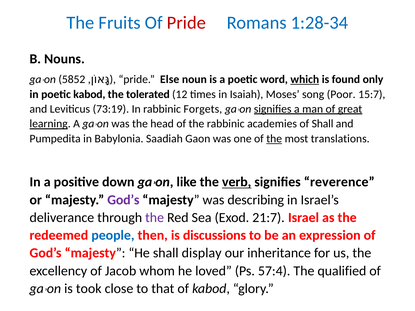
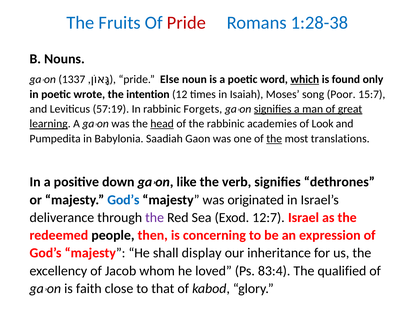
1:28-34: 1:28-34 -> 1:28-38 (320, 23)
5852: 5852 -> 1337 (74, 79)
poetic kabod: kabod -> wrote (89, 94)
tolerated: tolerated -> intention (148, 94)
73:19: 73:19 -> 57:19 (111, 109)
head underline: none -> present (162, 124)
of Shall: Shall -> Look (323, 124)
verb underline: present -> none (237, 182)
reverence: reverence -> dethrones (339, 182)
God’s colour: purple -> blue (123, 200)
describing: describing -> originated (256, 200)
21:7: 21:7 -> 12:7 (269, 218)
people colour: blue -> black (113, 235)
discussions: discussions -> concerning (214, 235)
57:4: 57:4 -> 83:4 (274, 271)
took: took -> faith (89, 289)
